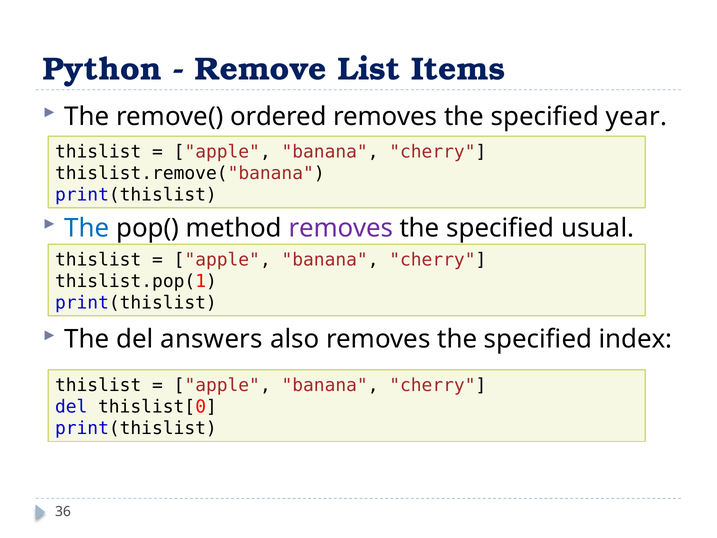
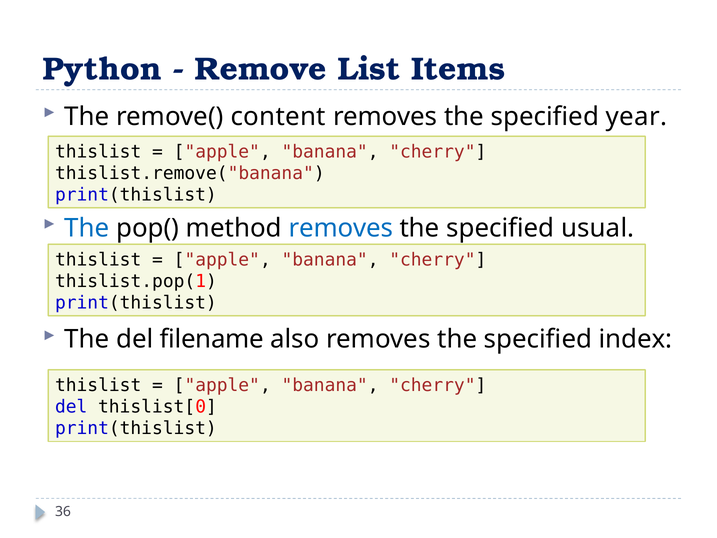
ordered: ordered -> content (278, 117)
removes colour: purple -> blue (341, 228)
answers: answers -> filename (212, 339)
